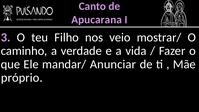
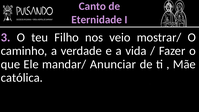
Apucarana: Apucarana -> Eternidade (97, 20)
próprio: próprio -> católica (22, 78)
